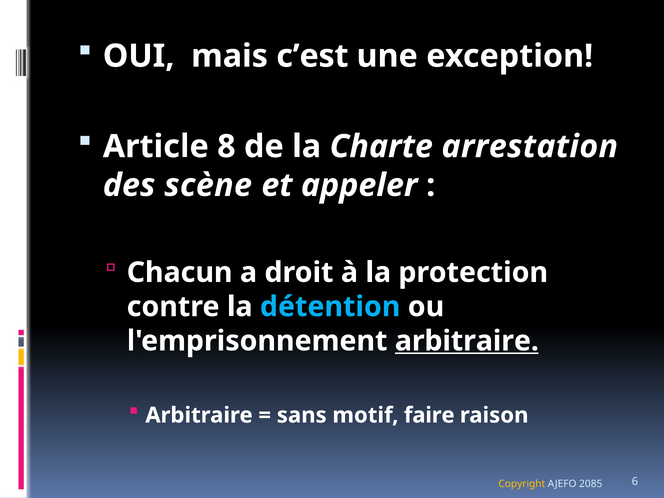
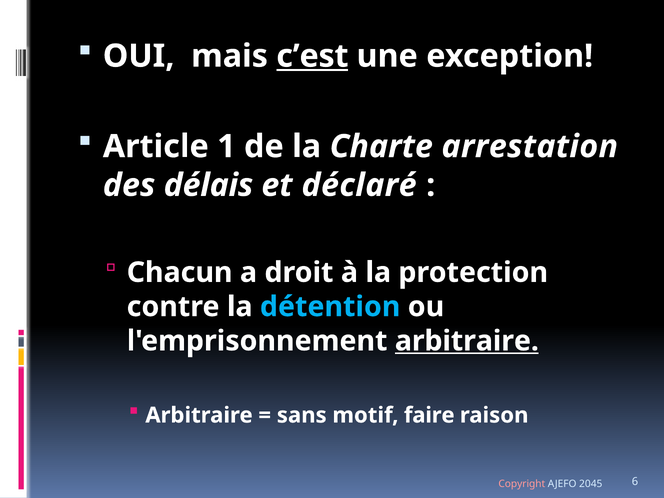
c’est underline: none -> present (312, 56)
8: 8 -> 1 (226, 147)
scène: scène -> délais (208, 185)
appeler: appeler -> déclaré (359, 185)
Copyright colour: yellow -> pink (522, 484)
2085: 2085 -> 2045 (591, 484)
